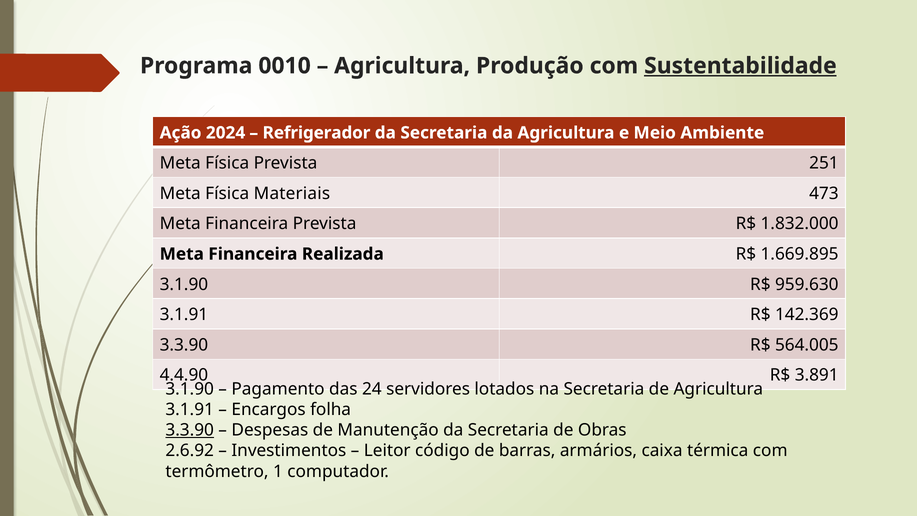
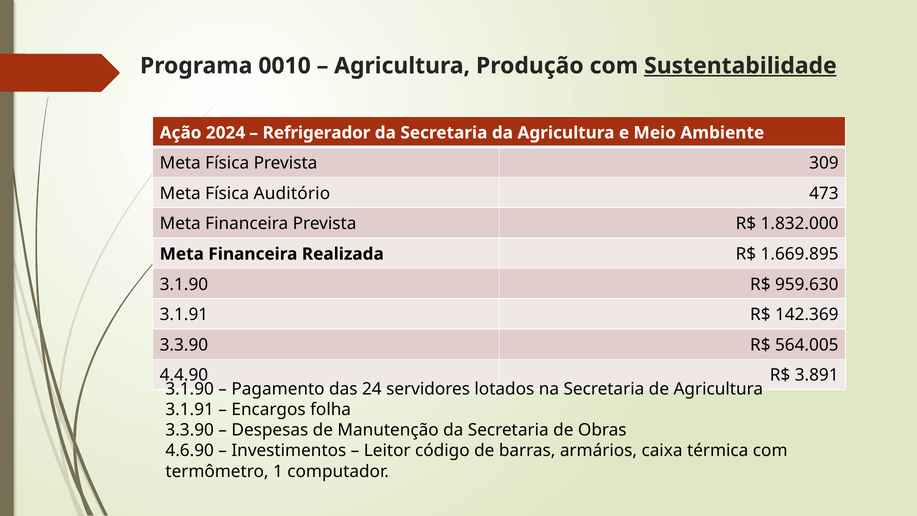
251: 251 -> 309 (824, 163)
Materiais: Materiais -> Auditório (292, 193)
3.3.90 underline: present -> none (190, 430)
2.6.92: 2.6.92 -> 4.6.90 (190, 451)
